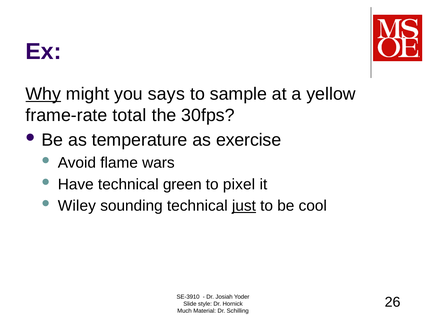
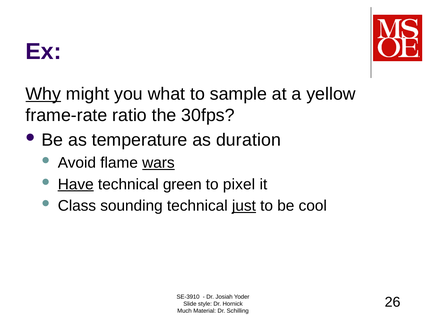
says: says -> what (166, 94)
total: total -> ratio (130, 115)
exercise: exercise -> duration (248, 140)
wars underline: none -> present (158, 163)
Have underline: none -> present (76, 185)
Wiley: Wiley -> Class (77, 206)
